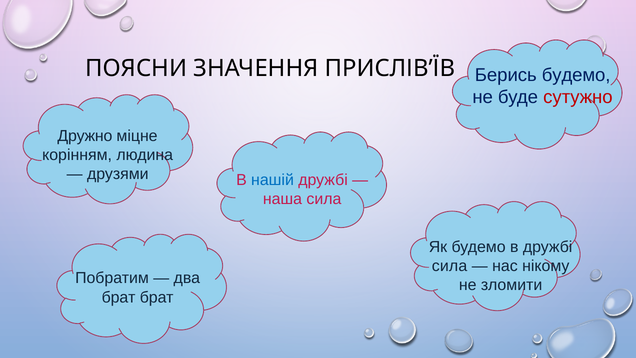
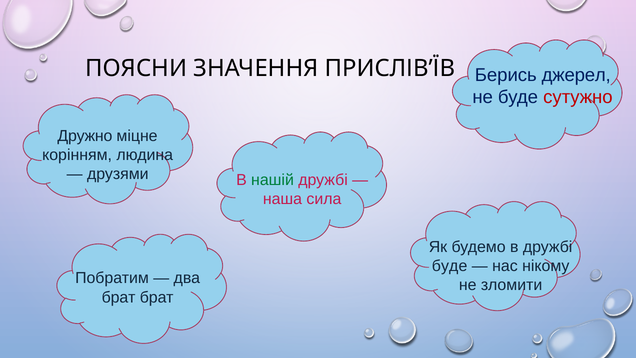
Берись будемо: будемо -> джерел (576, 75)
нашій colour: blue -> green (273, 180)
сила: сила -> буде (450, 266)
